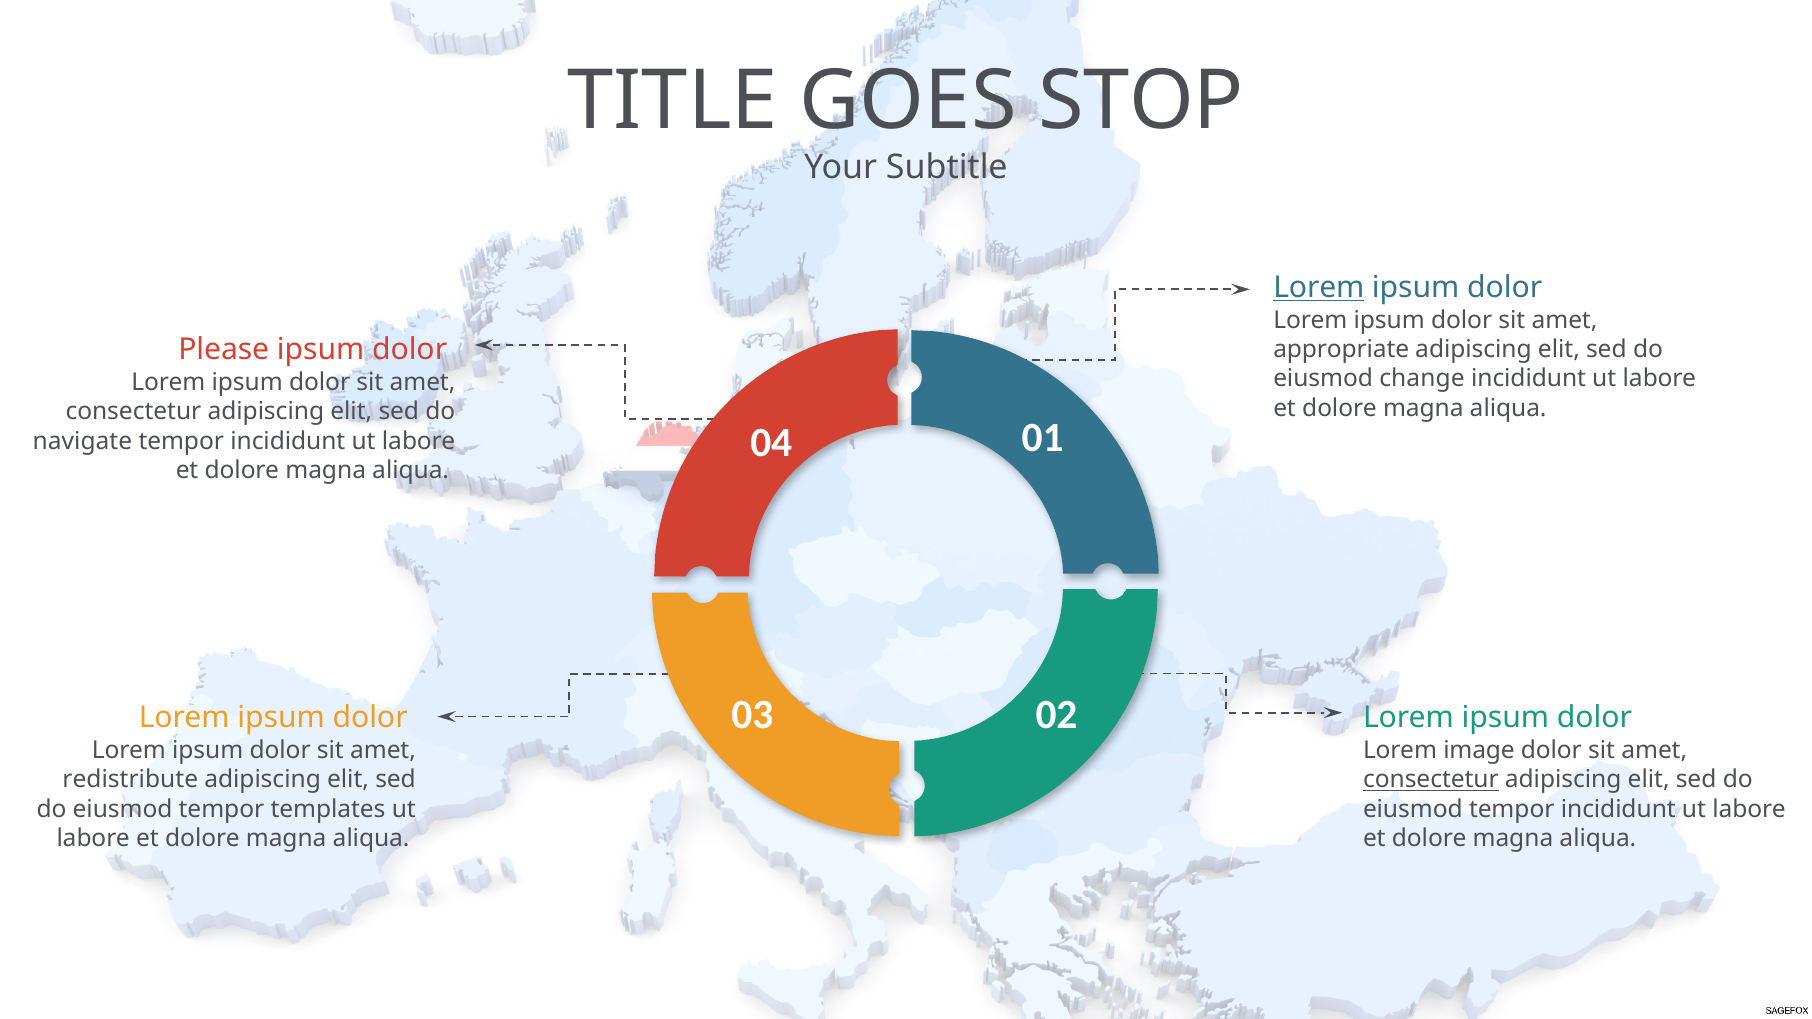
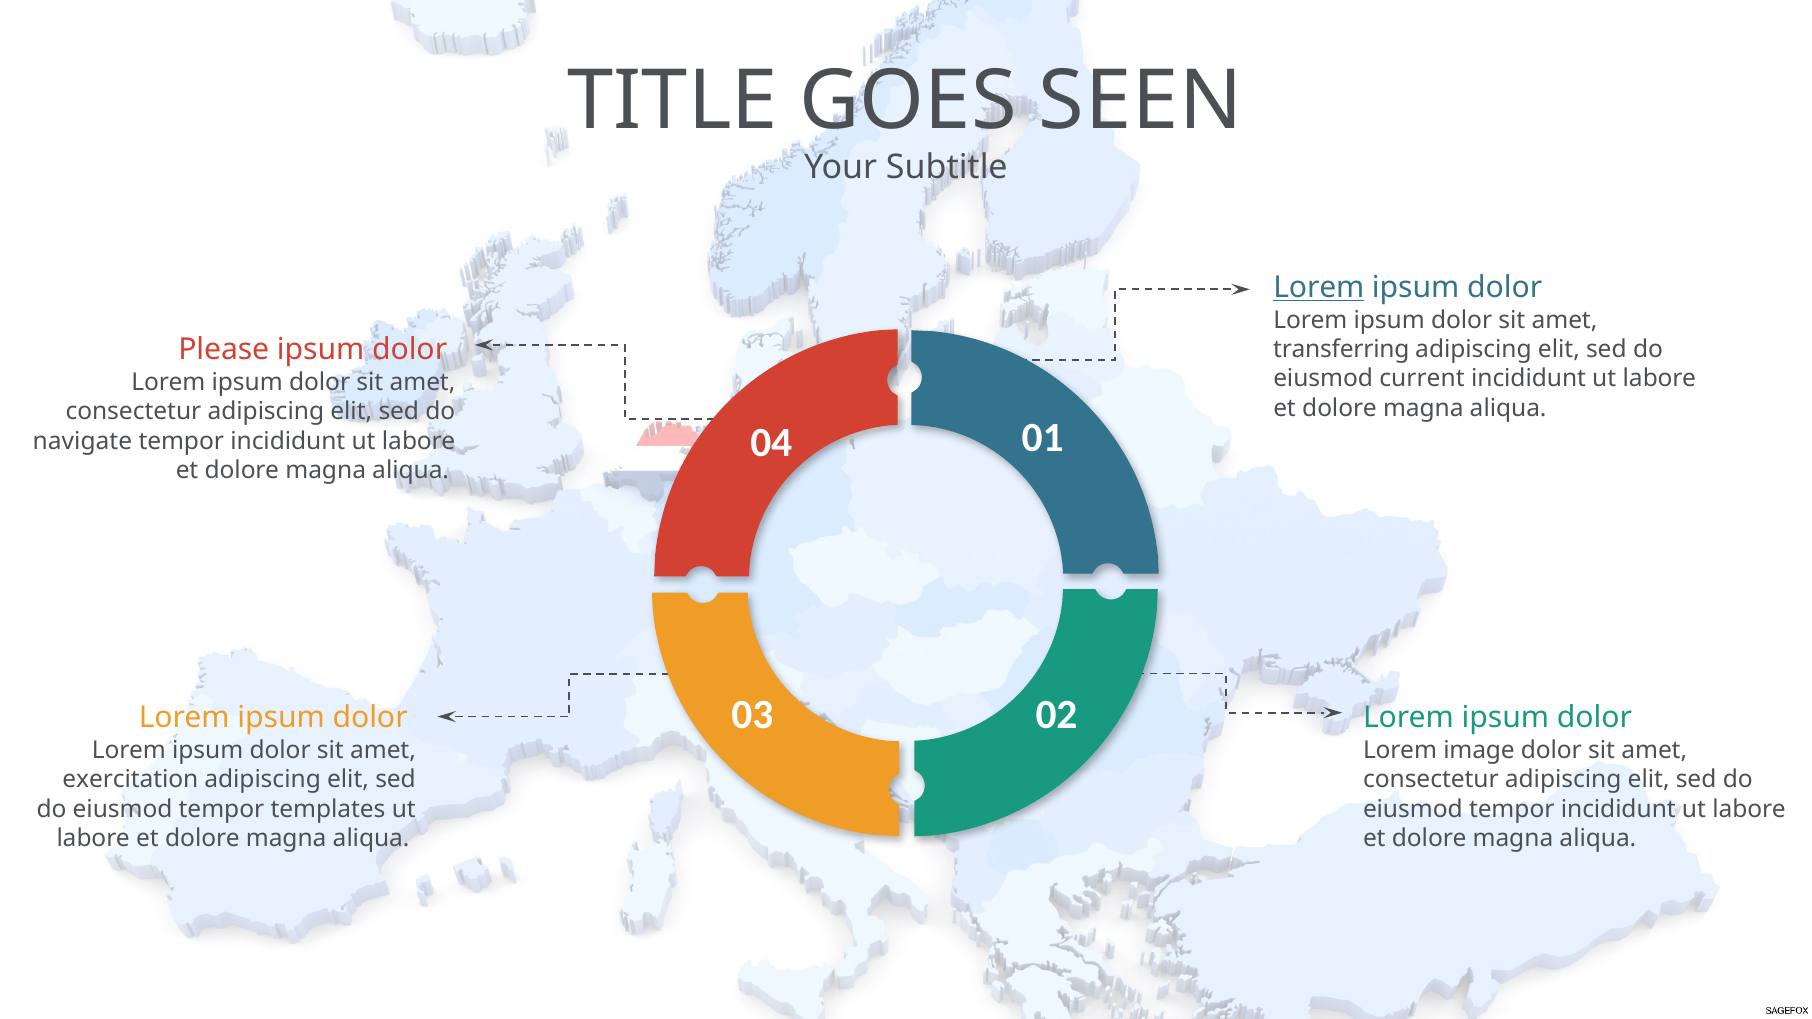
STOP: STOP -> SEEN (1141, 101)
appropriate: appropriate -> transferring (1341, 349)
change: change -> current (1422, 379)
redistribute: redistribute -> exercitation (130, 780)
consectetur underline: present -> none (1431, 780)
